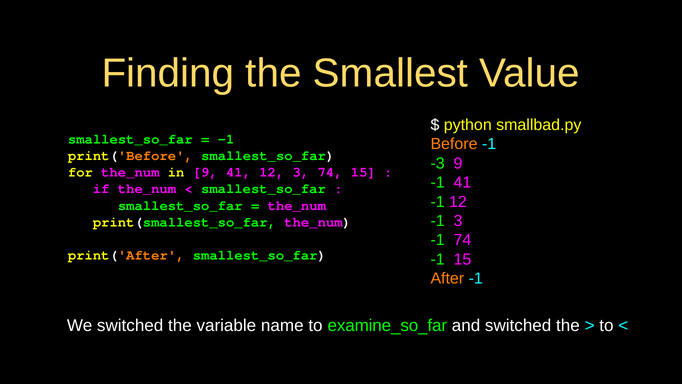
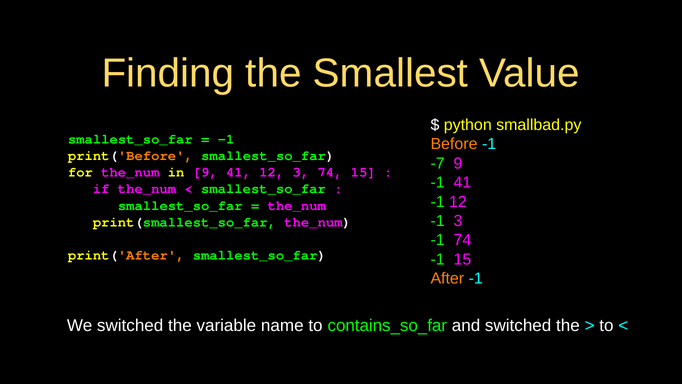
-3: -3 -> -7 (438, 163)
examine_so_far: examine_so_far -> contains_so_far (387, 325)
